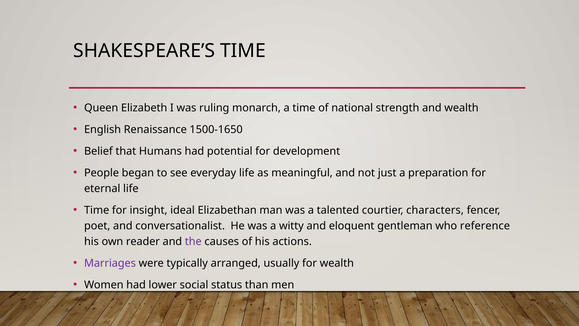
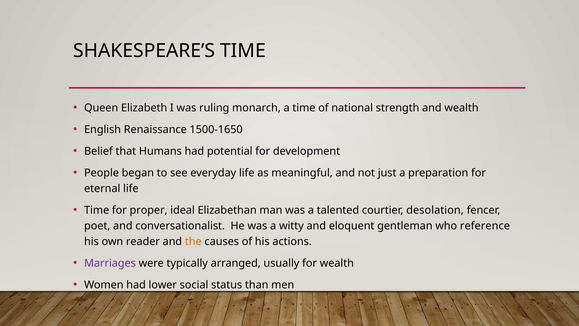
insight: insight -> proper (149, 210)
characters: characters -> desolation (435, 210)
the colour: purple -> orange (193, 241)
